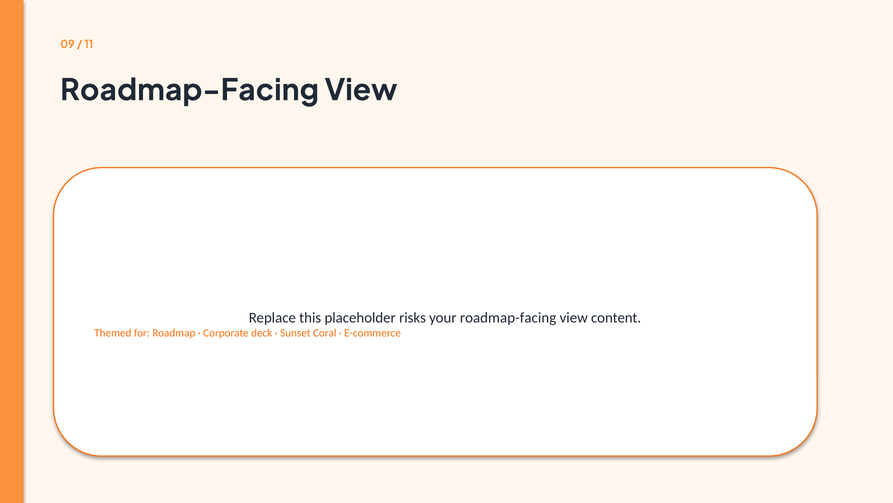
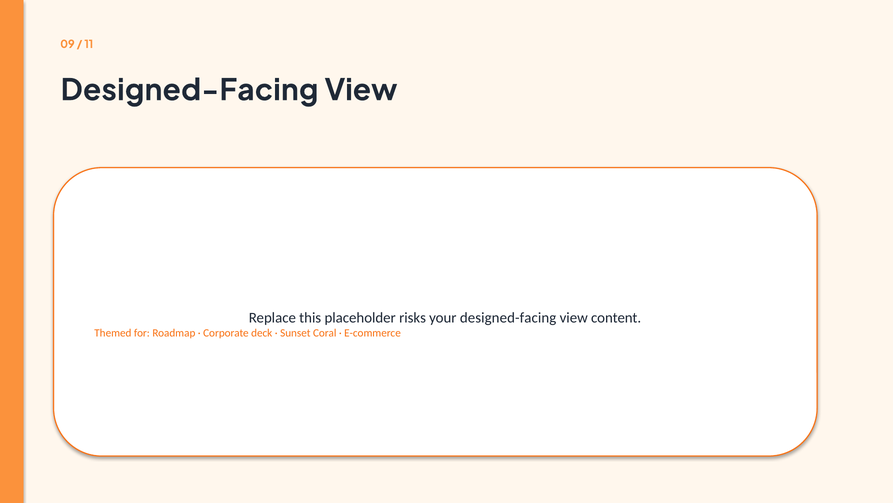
Roadmap-Facing: Roadmap-Facing -> Designed-Facing (190, 90)
your roadmap-facing: roadmap-facing -> designed-facing (508, 317)
